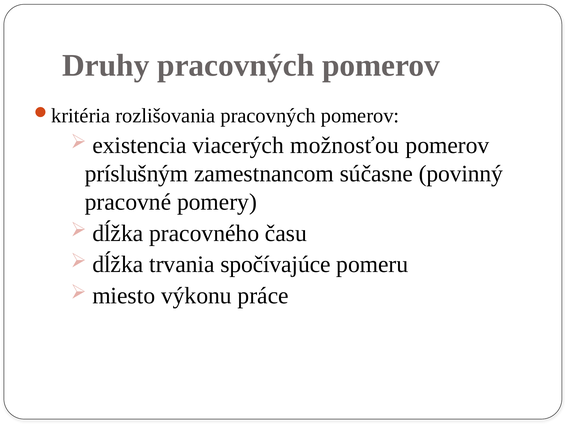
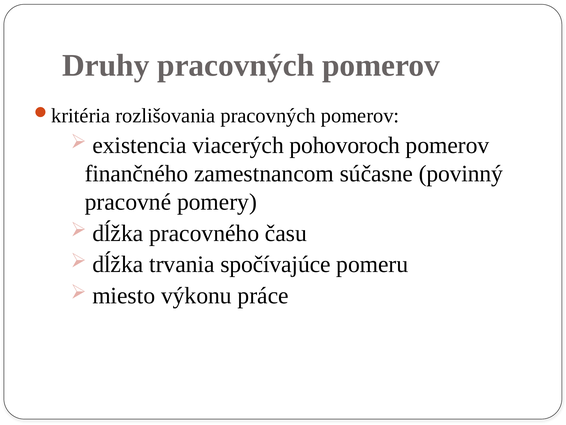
možnosťou: možnosťou -> pohovoroch (345, 145)
príslušným: príslušným -> finančného (137, 173)
